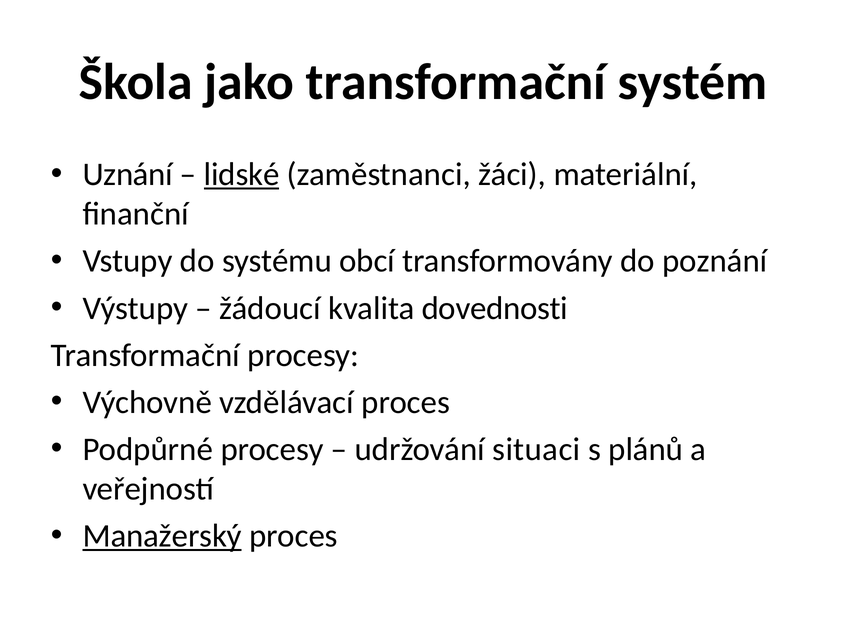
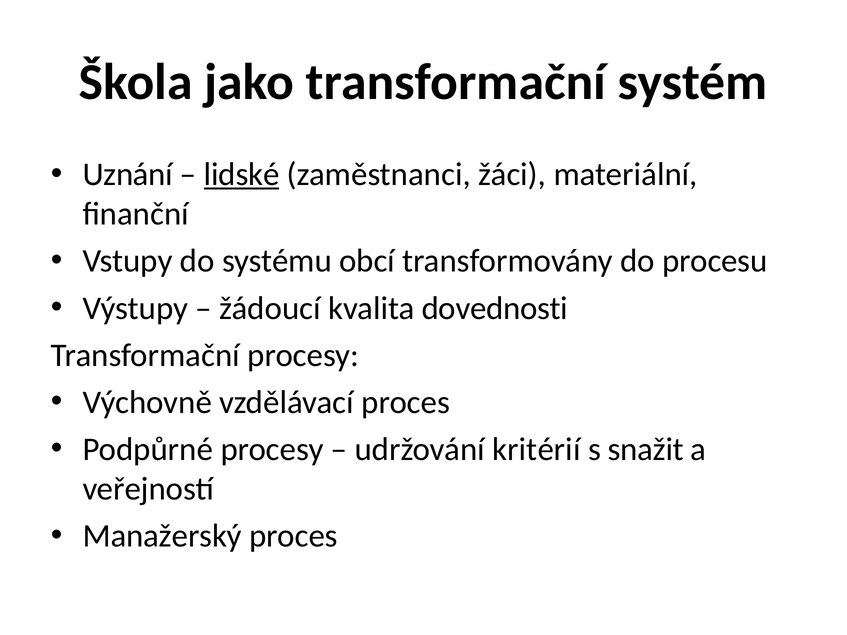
poznání: poznání -> procesu (715, 261)
situaci: situaci -> kritérií (536, 450)
plánů: plánů -> snažit (646, 450)
Manažerský underline: present -> none (162, 536)
